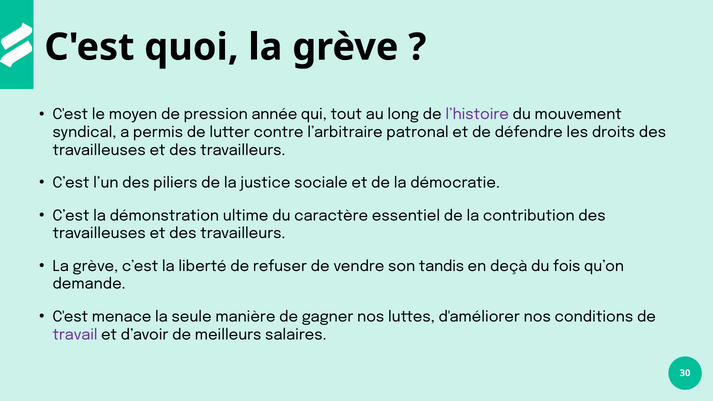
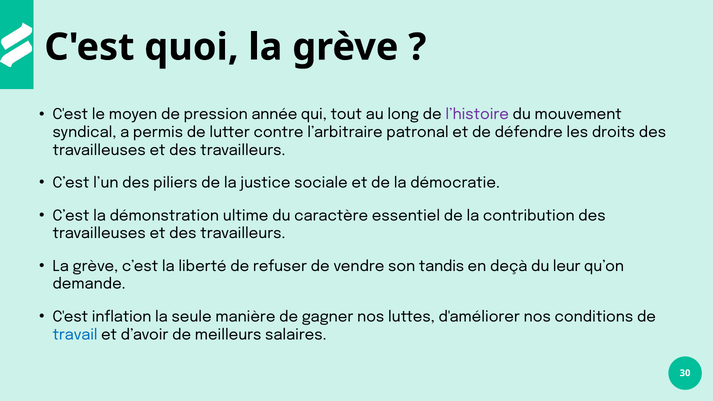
fois: fois -> leur (567, 266)
menace: menace -> inflation (122, 317)
travail colour: purple -> blue (75, 335)
